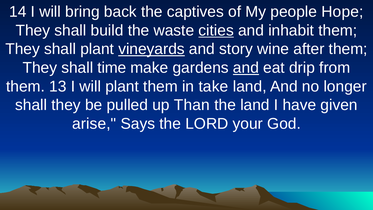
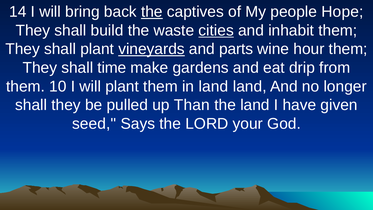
the underline: none -> present (152, 12)
story: story -> parts (236, 49)
after: after -> hour (309, 49)
and underline: present -> none (246, 68)
13: 13 -> 10 (58, 86)
in take: take -> land (213, 86)
arise: arise -> seed (94, 124)
